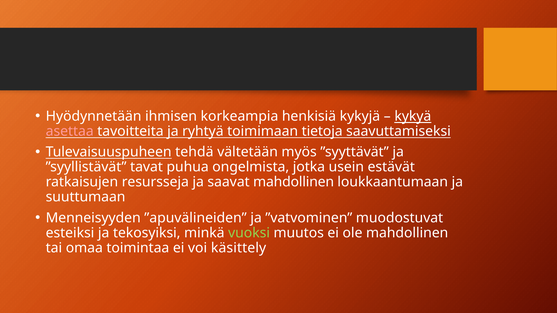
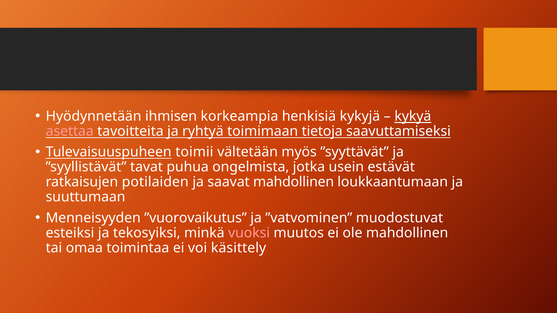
tehdä: tehdä -> toimii (194, 152)
resursseja: resursseja -> potilaiden (155, 182)
”apuvälineiden: ”apuvälineiden -> ”vuorovaikutus (196, 218)
vuoksi colour: light green -> pink (249, 233)
